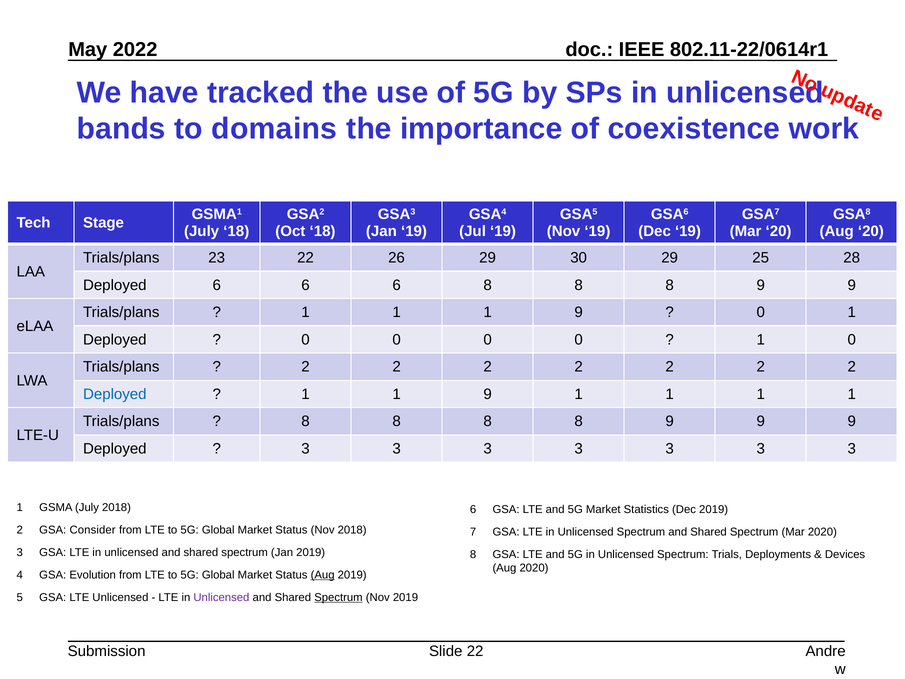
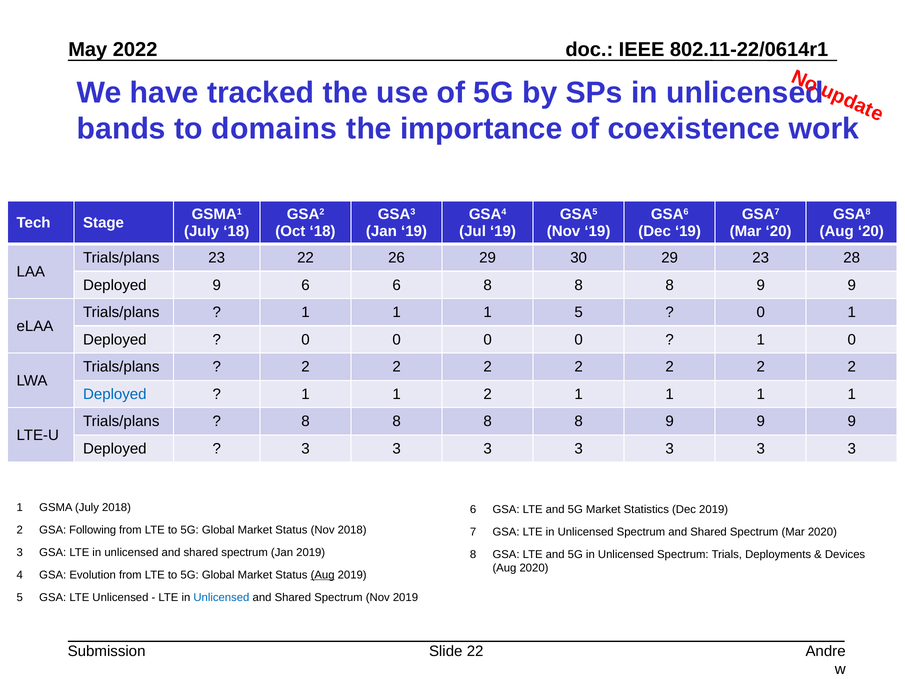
29 25: 25 -> 23 (761, 258)
Deployed 6: 6 -> 9 (217, 285)
1 1 1 9: 9 -> 5 (579, 312)
9: 9 -> 2 (488, 394)
Consider: Consider -> Following (93, 530)
Unlicensed colour: purple -> blue (221, 597)
Spectrum underline: present -> none (338, 597)
